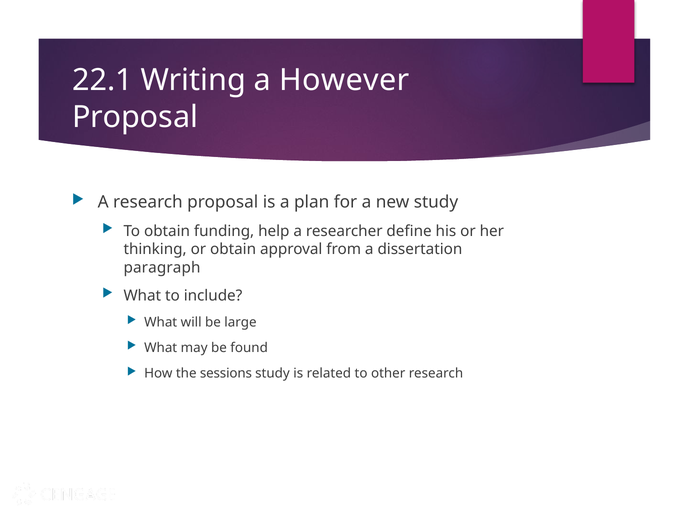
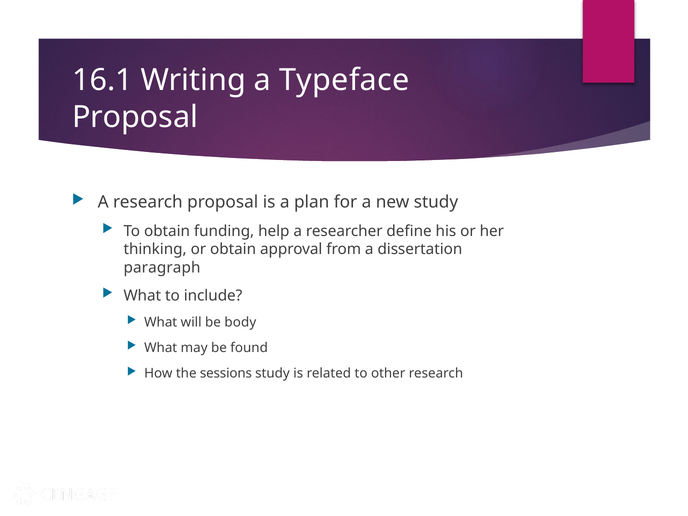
22.1: 22.1 -> 16.1 (102, 80)
However: However -> Typeface (344, 80)
large: large -> body (240, 322)
